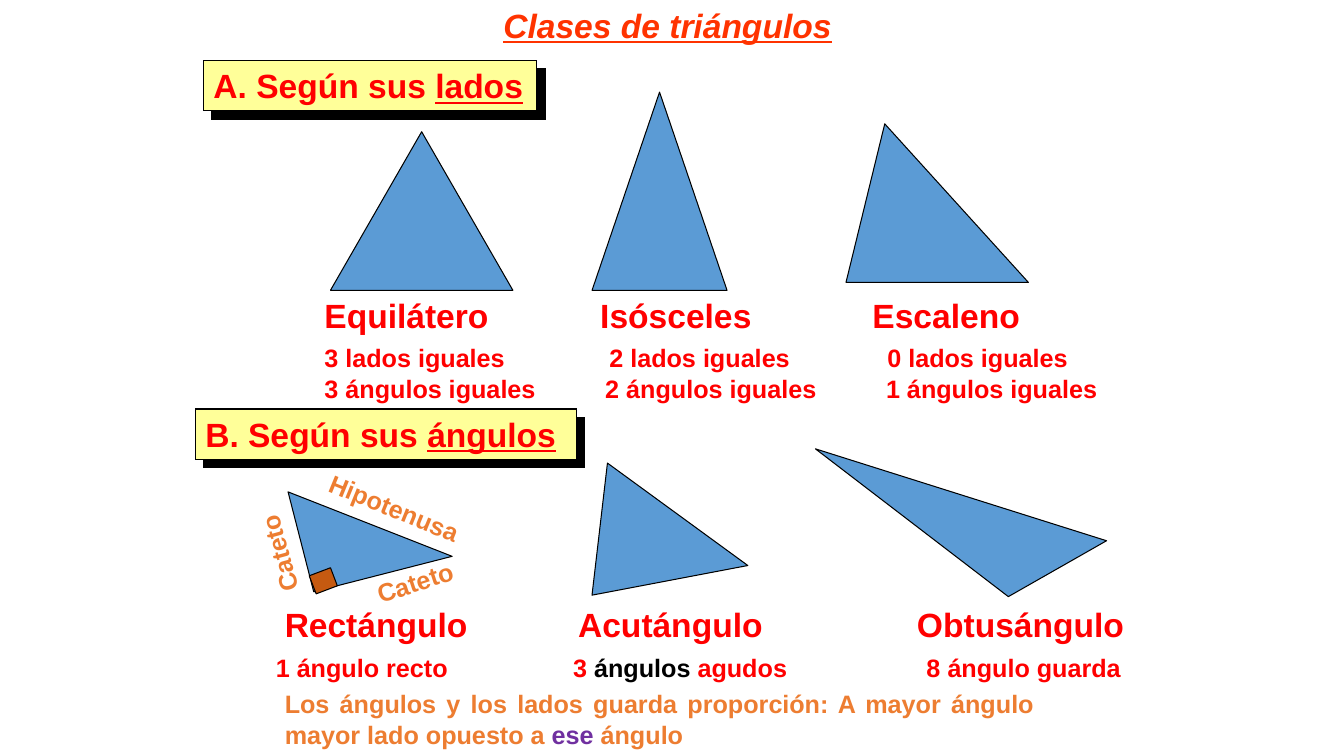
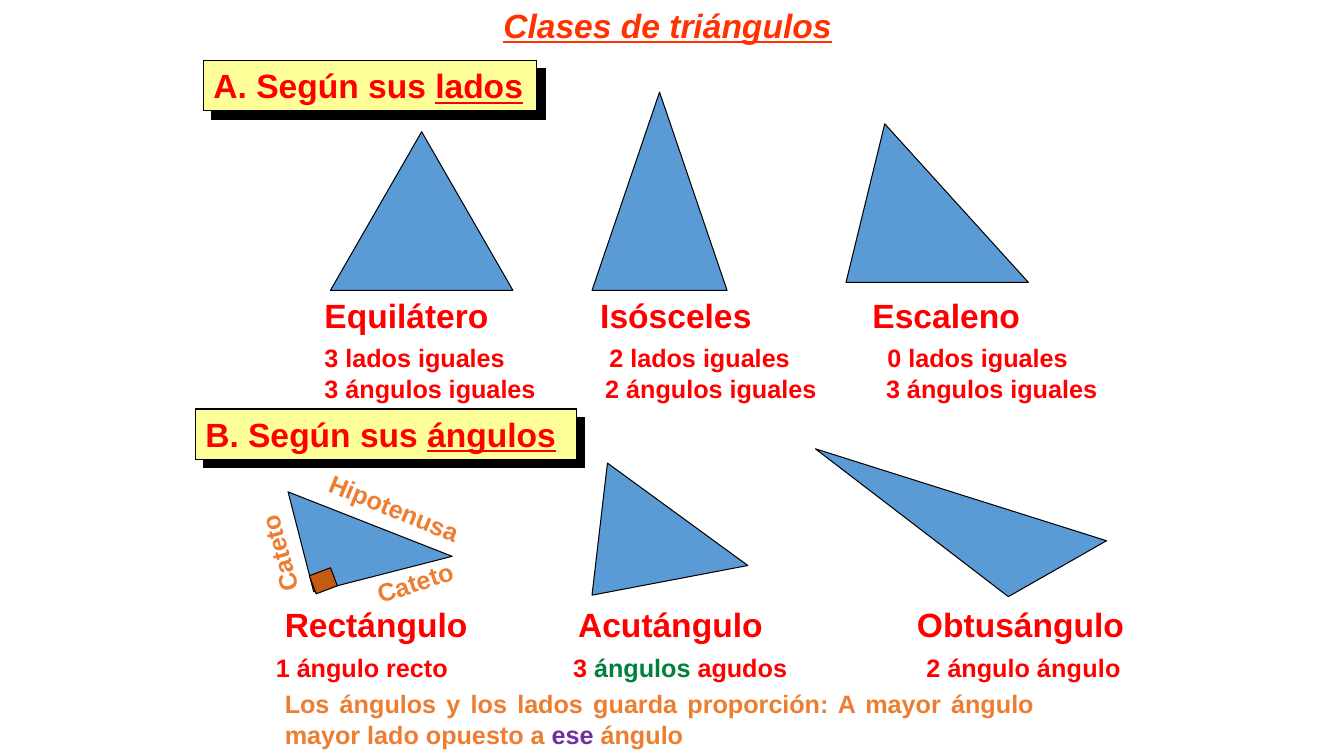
ángulos iguales 1: 1 -> 3 (893, 390)
ángulos colour: black -> green (642, 669)
agudos 8: 8 -> 2 (933, 669)
ángulo guarda: guarda -> ángulo (1079, 669)
